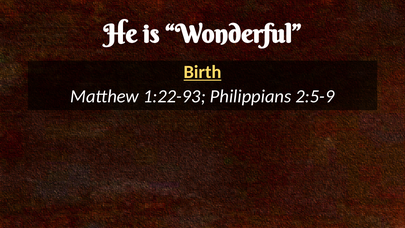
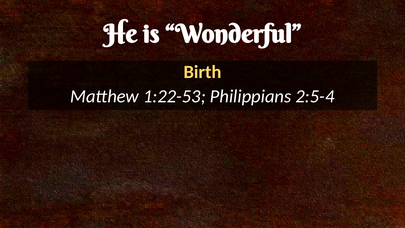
Birth underline: present -> none (202, 72)
1:22-93: 1:22-93 -> 1:22-53 (174, 96)
2:5-9: 2:5-9 -> 2:5-4 (315, 96)
